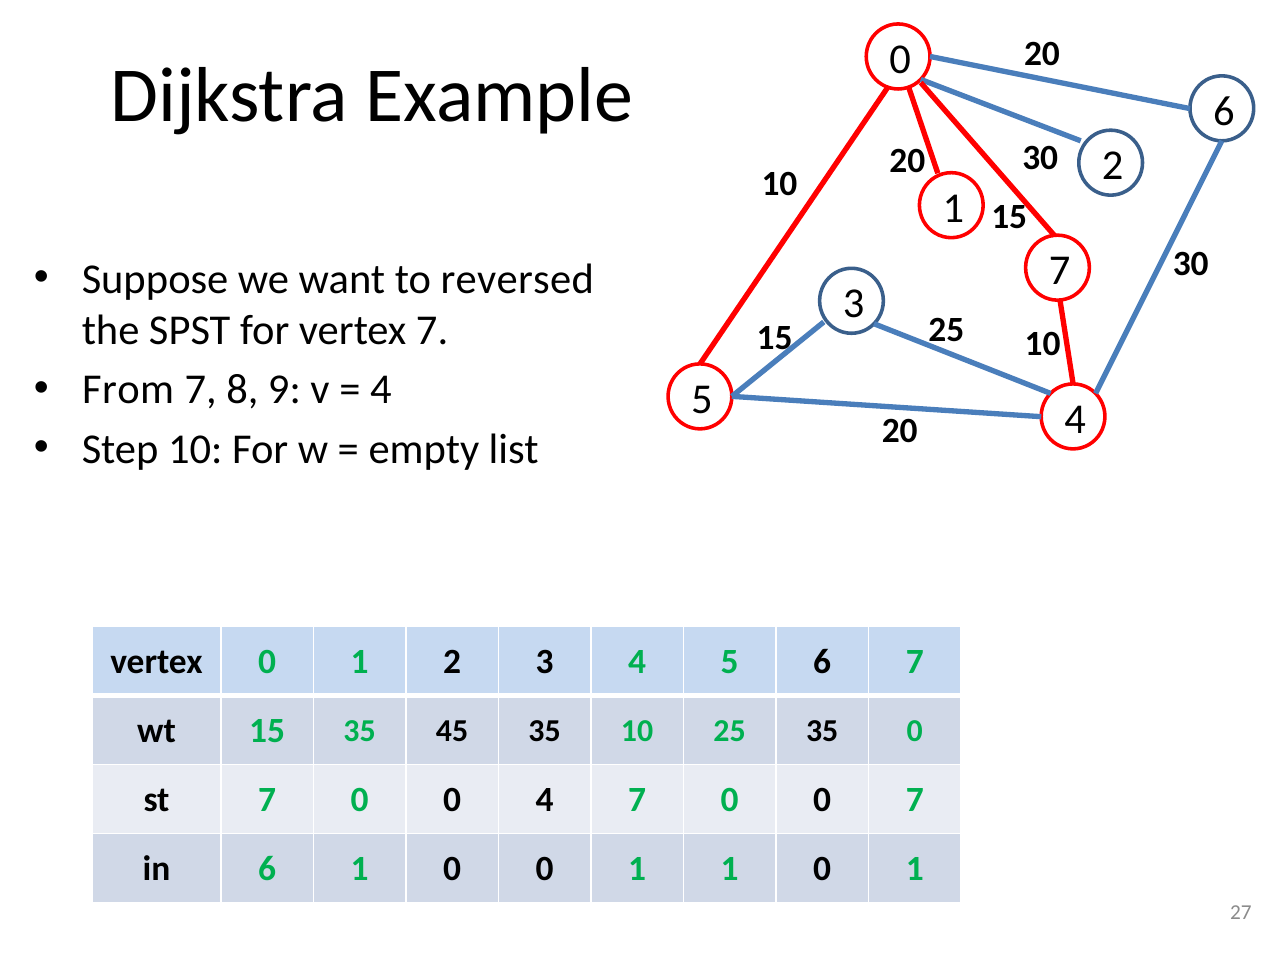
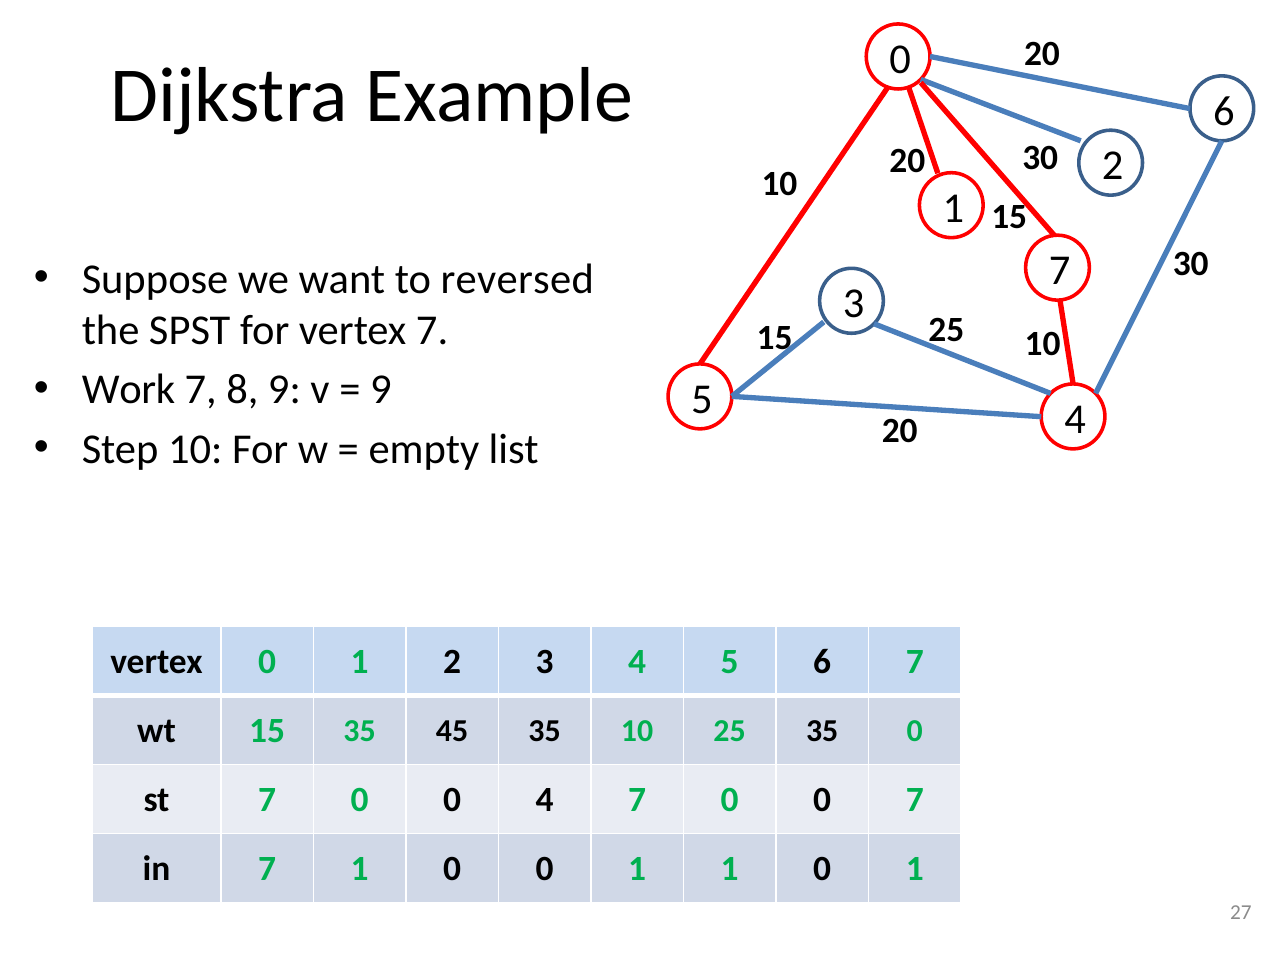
From: From -> Work (129, 390)
4: 4 -> 9 (381, 390)
in 6: 6 -> 7 (267, 869)
